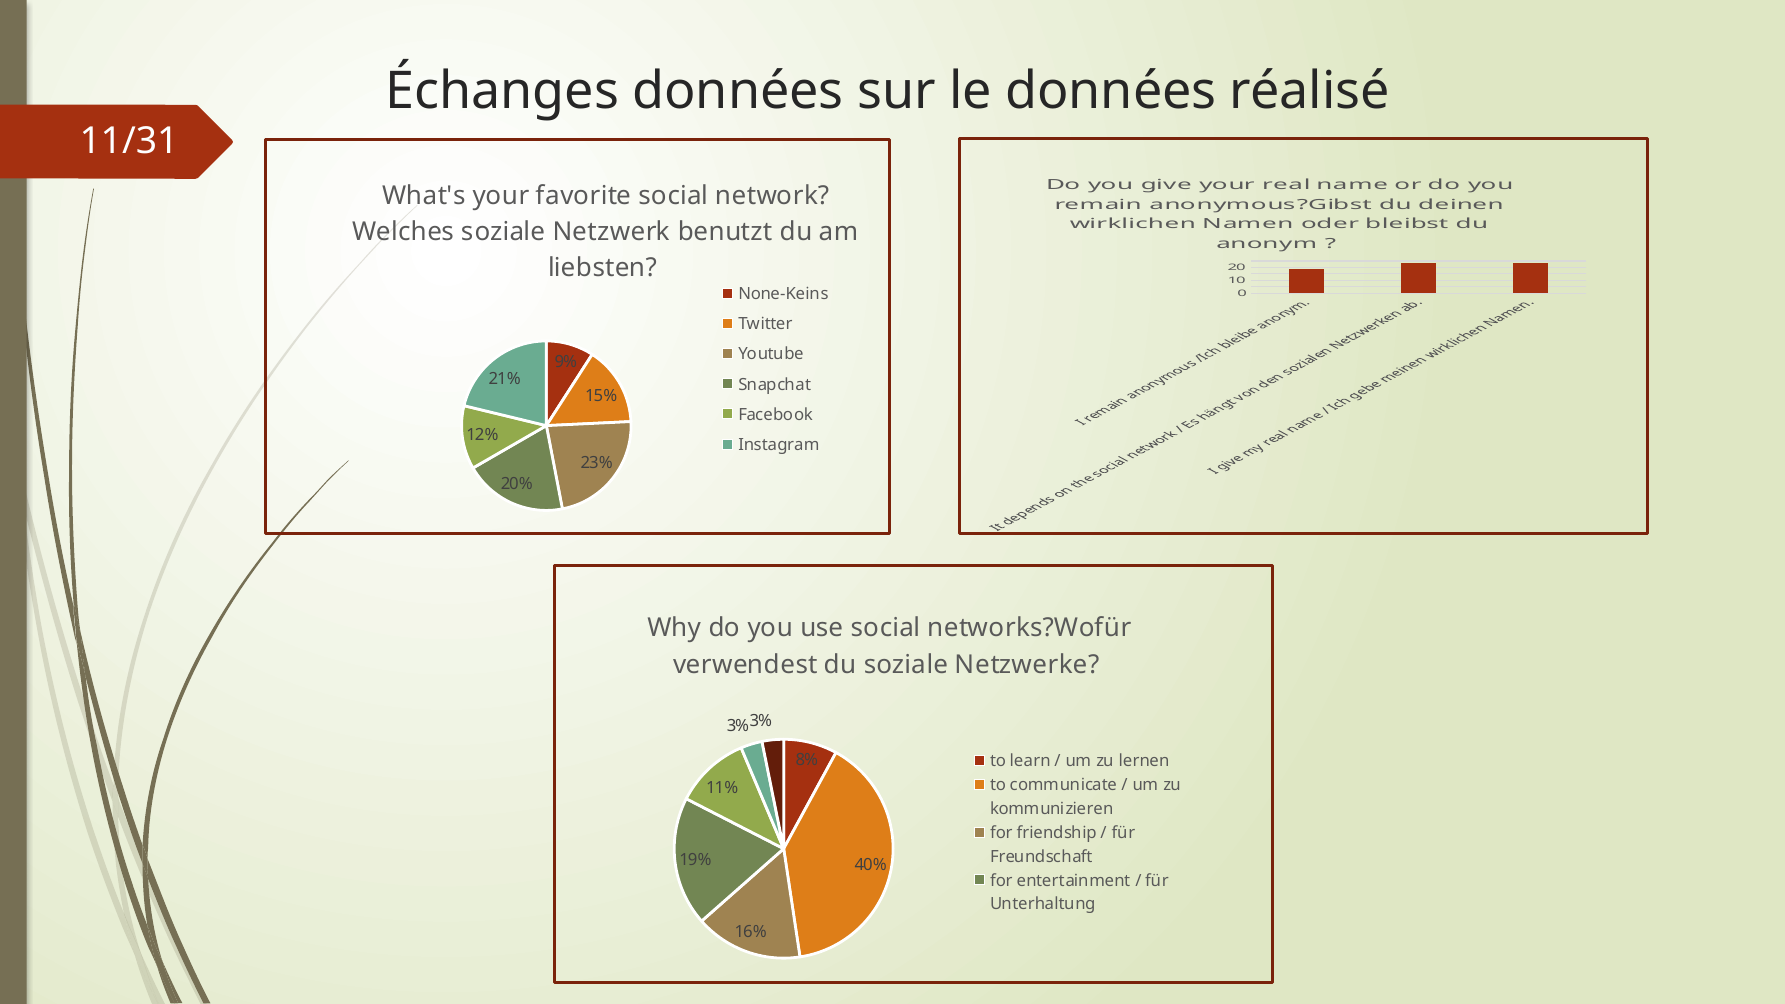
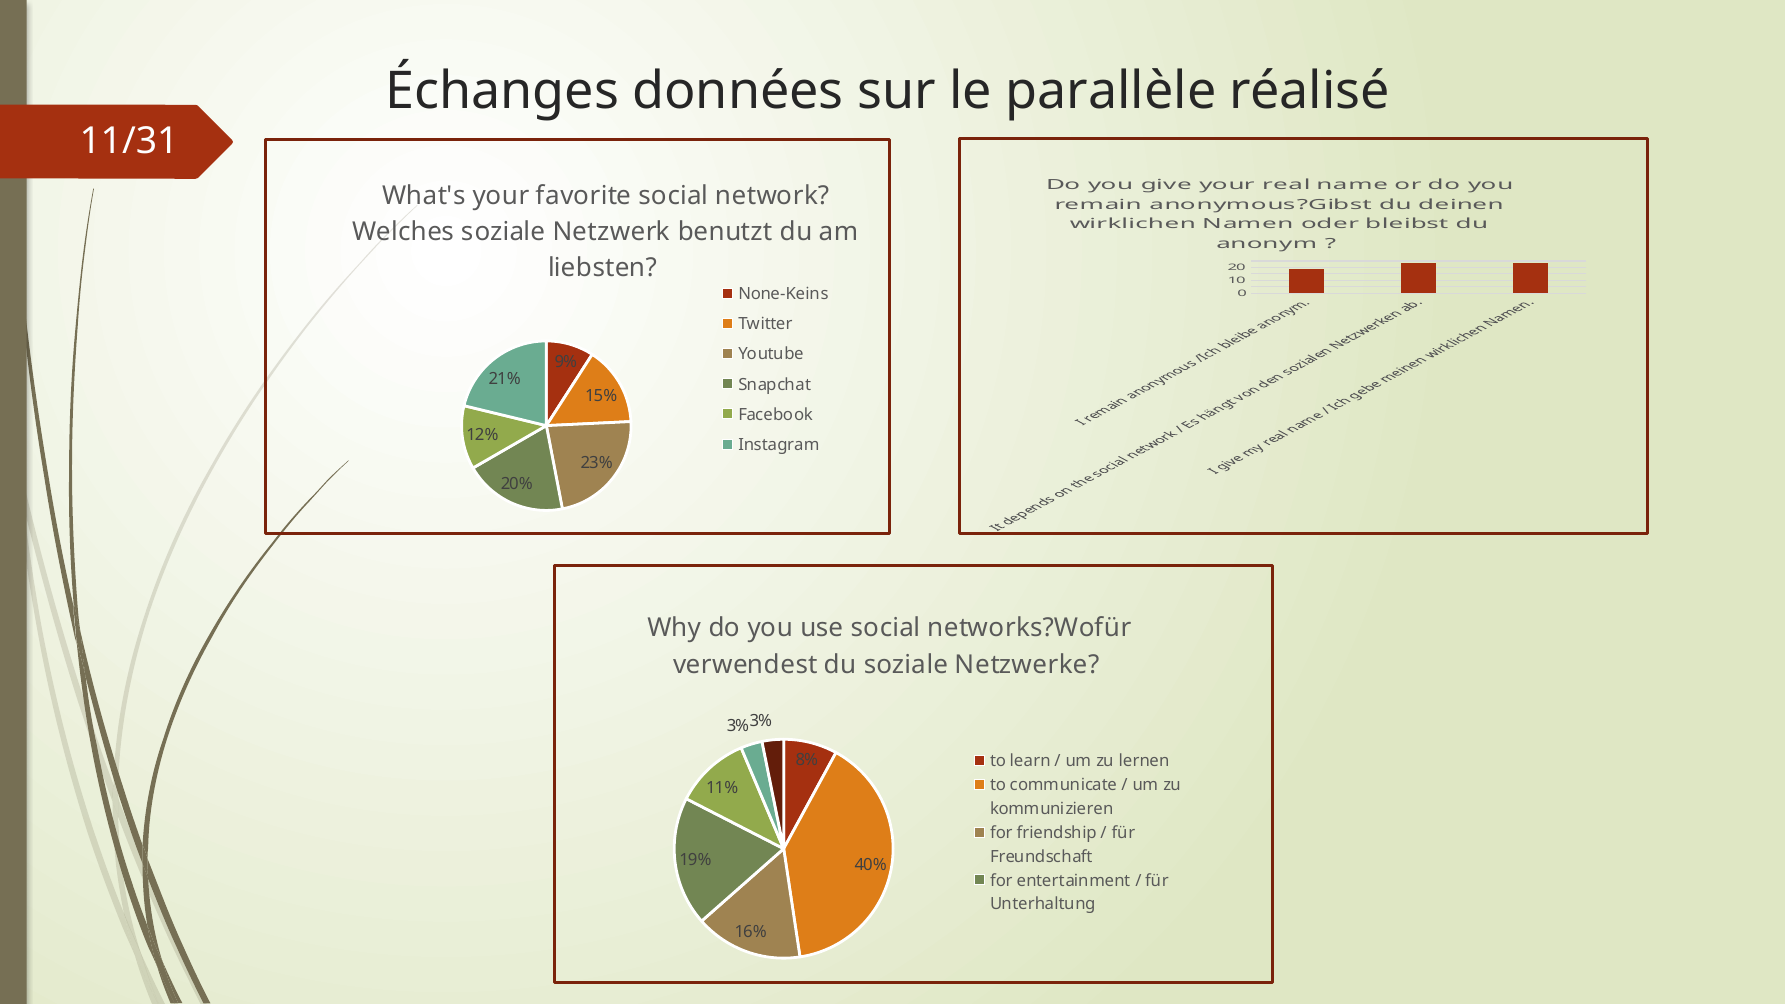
le données: données -> parallèle (1111, 91)
